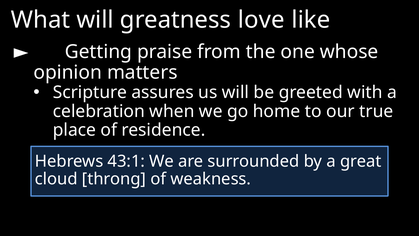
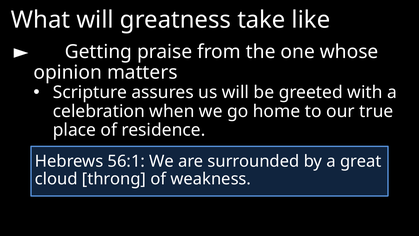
love: love -> take (261, 20)
43:1: 43:1 -> 56:1 (126, 161)
